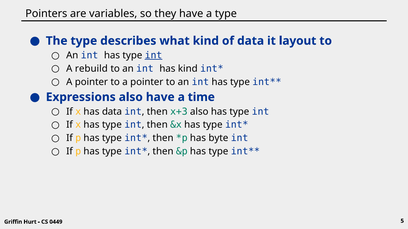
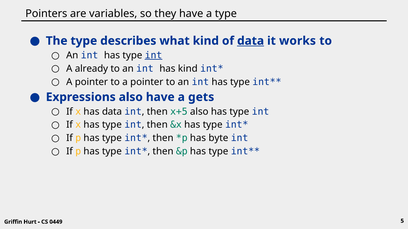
data underline: none -> present (251, 41)
layout: layout -> works (298, 41)
rebuild: rebuild -> already (91, 69)
time: time -> gets (201, 97)
x+3: x+3 -> x+5 (179, 112)
